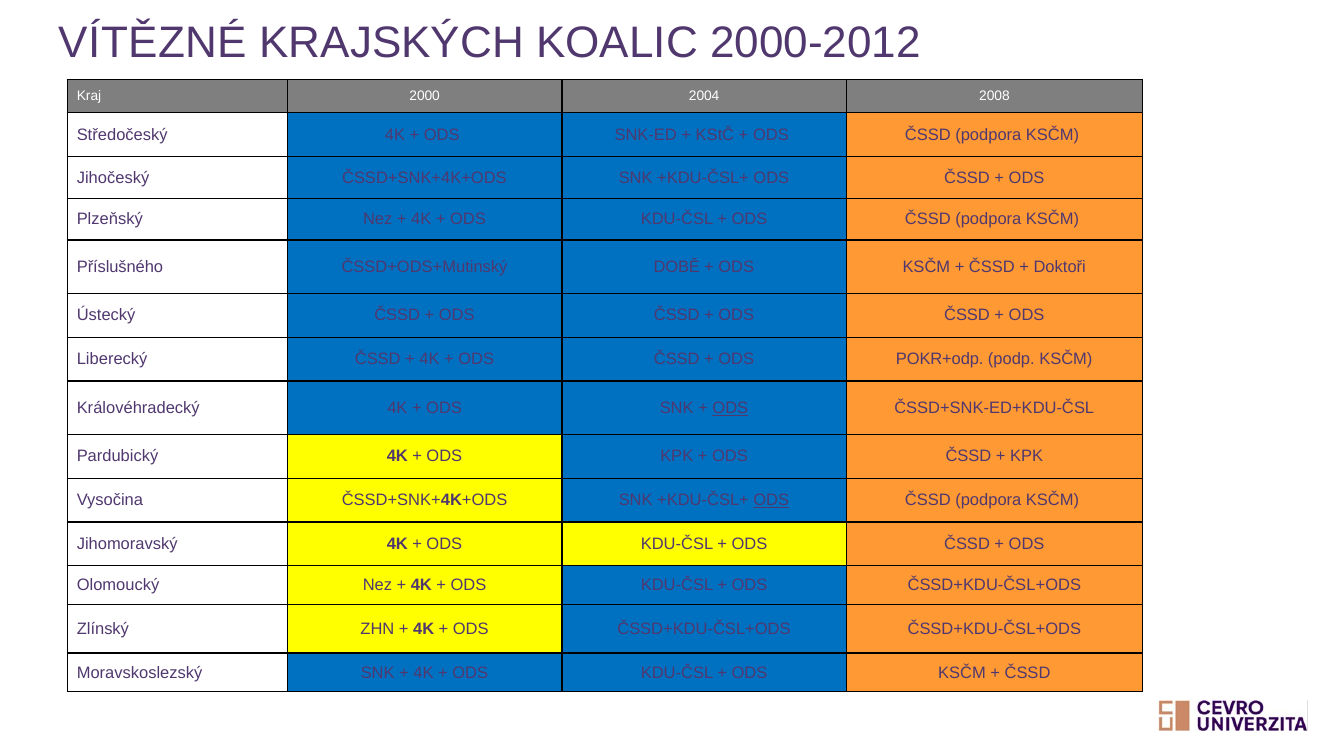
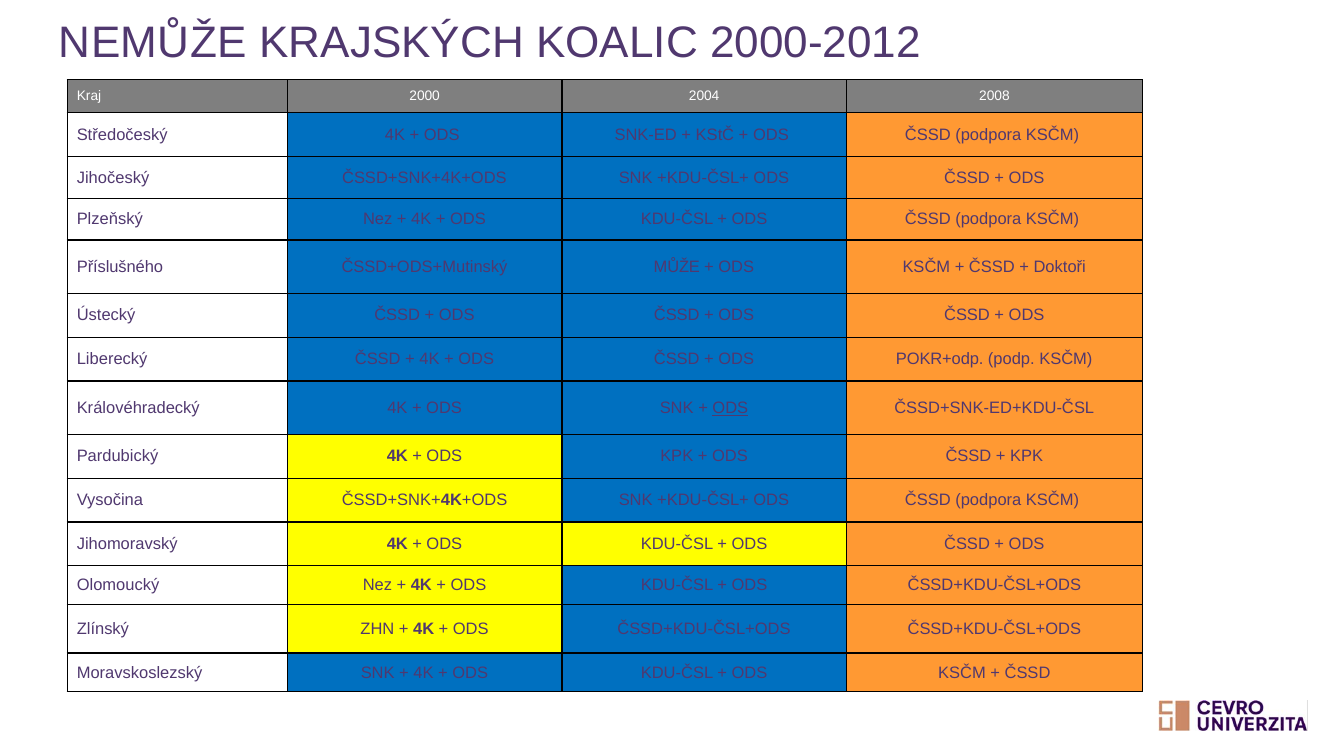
VÍTĚZNÉ: VÍTĚZNÉ -> NEMŮŽE (153, 43)
DOBĚ: DOBĚ -> MŮŽE (677, 267)
ODS underline: present -> none (771, 500)
